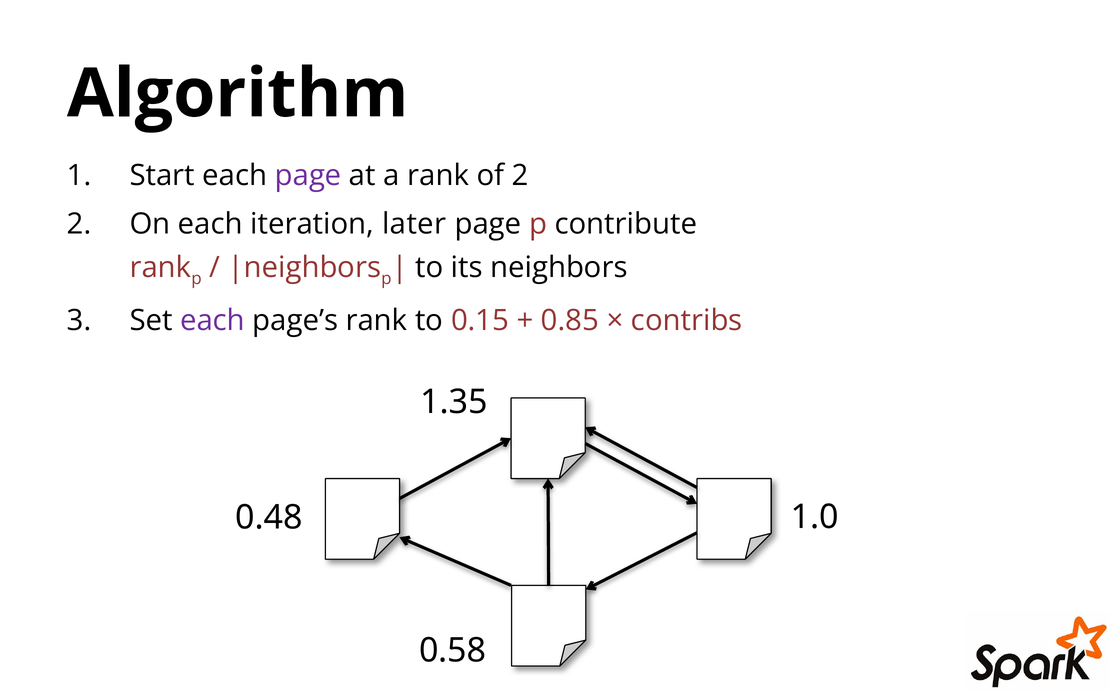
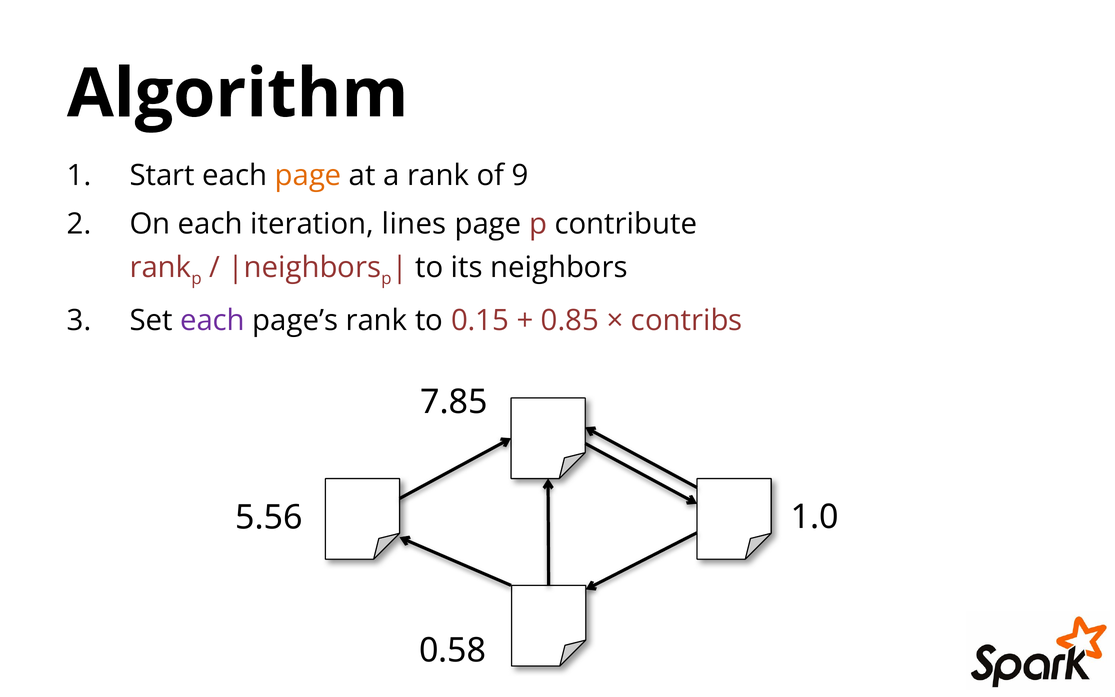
page colour: purple -> orange (308, 176)
of 2: 2 -> 9 (520, 176)
later: later -> lines (414, 224)
1.35: 1.35 -> 7.85 (454, 402)
0.48: 0.48 -> 5.56 (269, 518)
